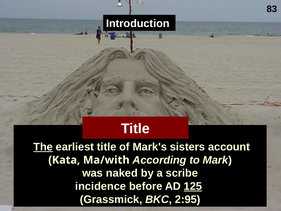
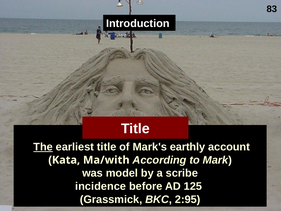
sisters: sisters -> earthly (188, 147)
naked: naked -> model (122, 173)
125 underline: present -> none (193, 186)
